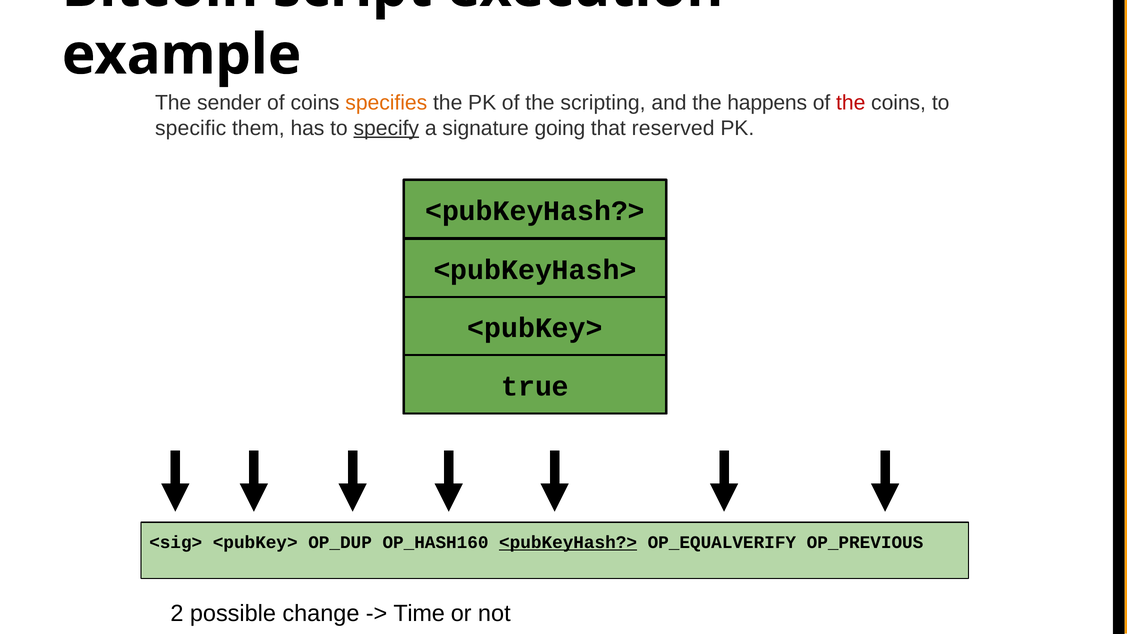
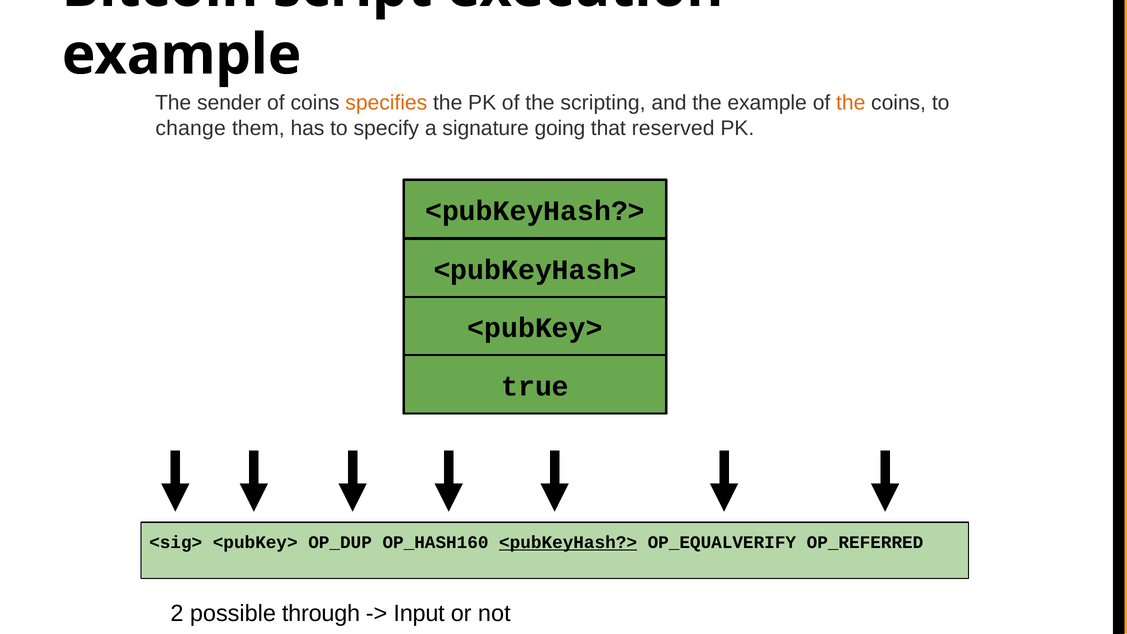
the happens: happens -> example (767, 103)
the colour: red -> orange (851, 103)
specific: specific -> change (191, 128)
specify underline: present -> none (386, 128)
OP_PREVIOUS: OP_PREVIOUS -> OP_REFERRED (865, 542)
change: change -> through (321, 613)
Time: Time -> Input (419, 613)
